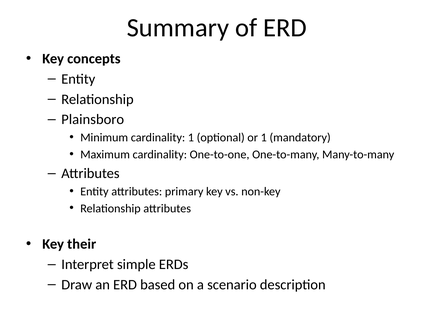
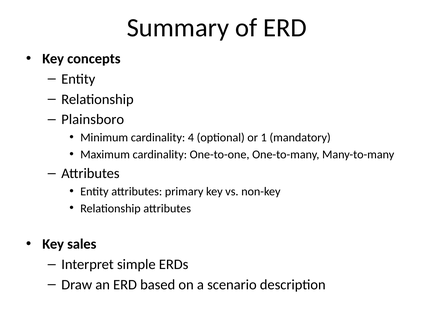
cardinality 1: 1 -> 4 (191, 138)
their: their -> sales (82, 245)
